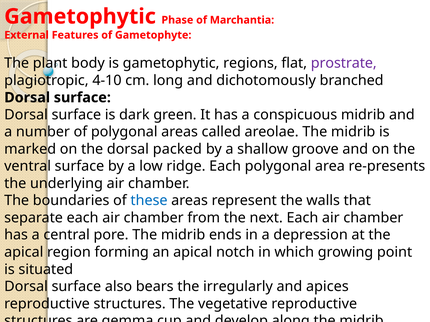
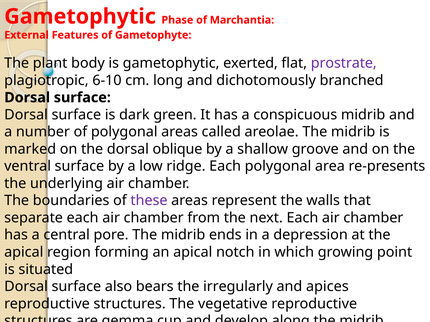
regions: regions -> exerted (250, 63)
4-10: 4-10 -> 6-10 (107, 81)
packed: packed -> oblique (177, 149)
these colour: blue -> purple (149, 201)
